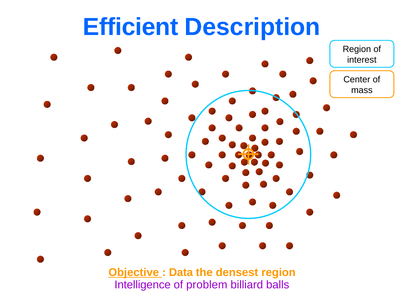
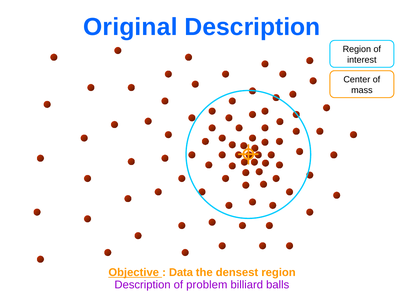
Efficient: Efficient -> Original (130, 27)
Intelligence: Intelligence -> Description (143, 285)
